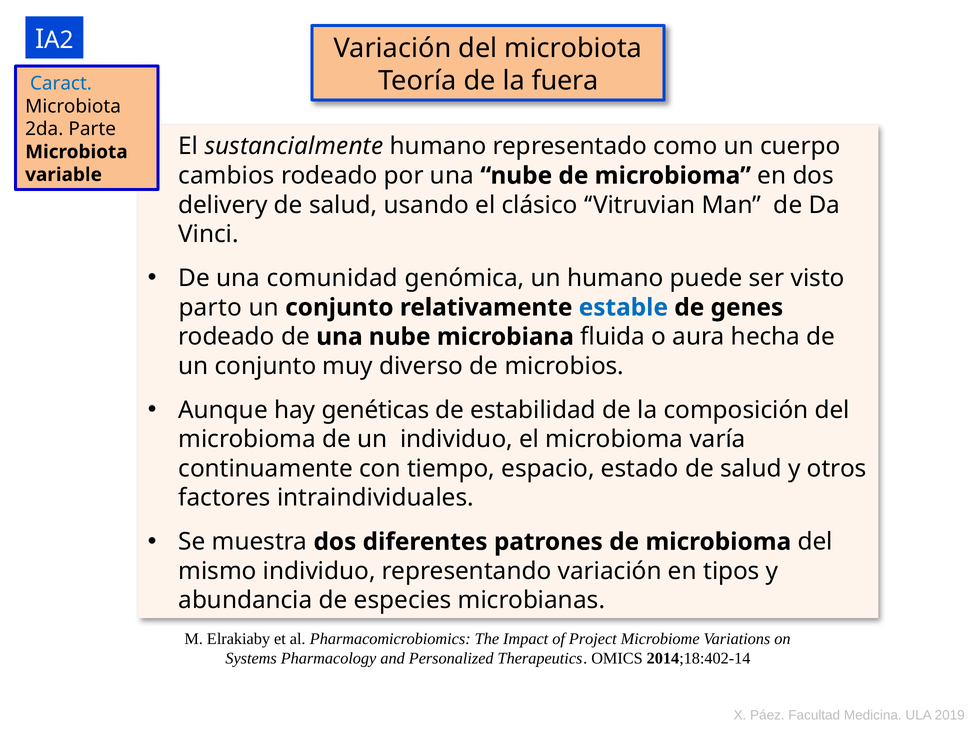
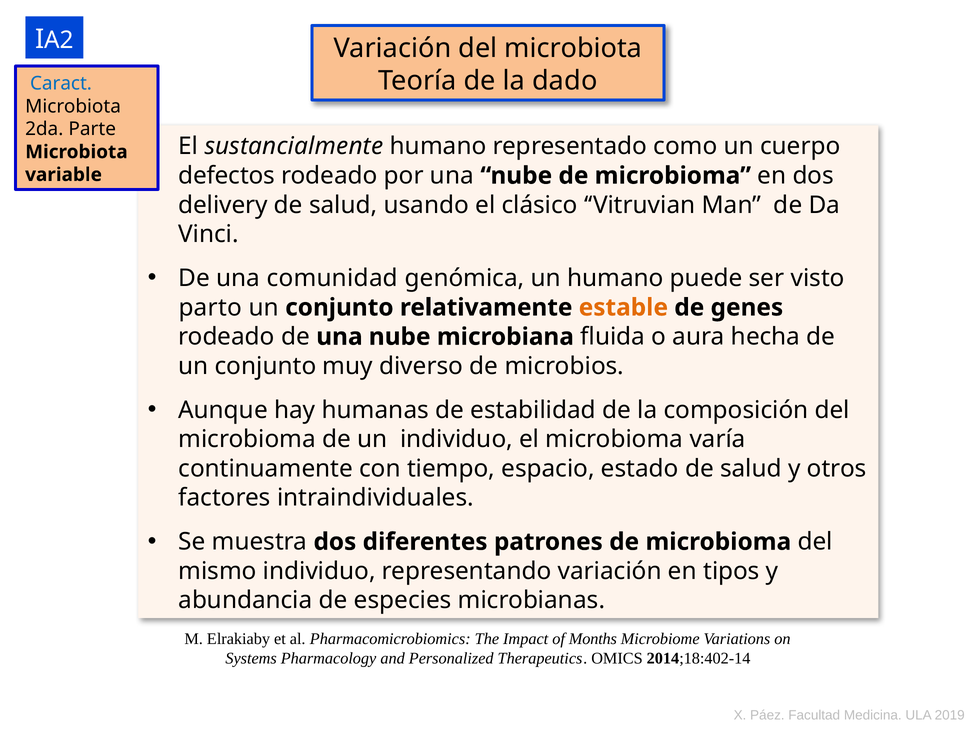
fuera: fuera -> dado (565, 81)
cambios: cambios -> defectos (227, 176)
estable colour: blue -> orange (623, 307)
genéticas: genéticas -> humanas (375, 410)
Project: Project -> Months (593, 639)
